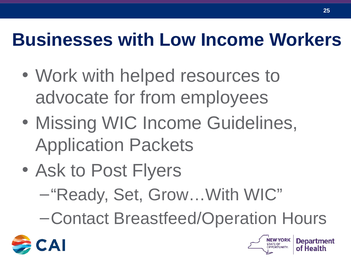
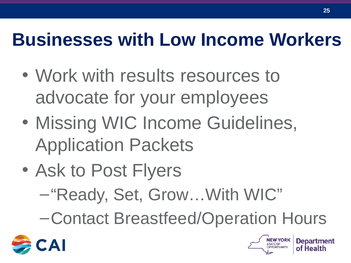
helped: helped -> results (147, 76)
from: from -> your (158, 98)
